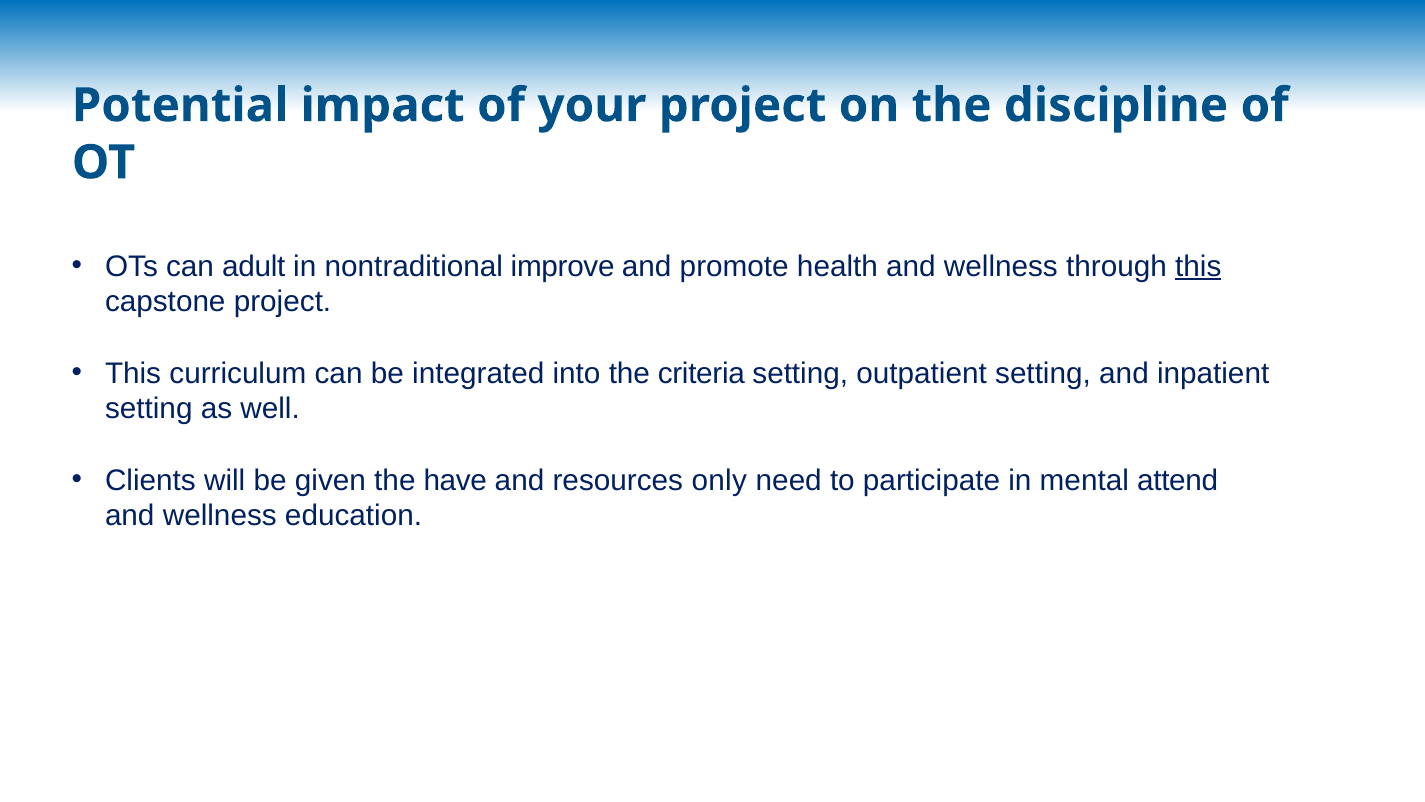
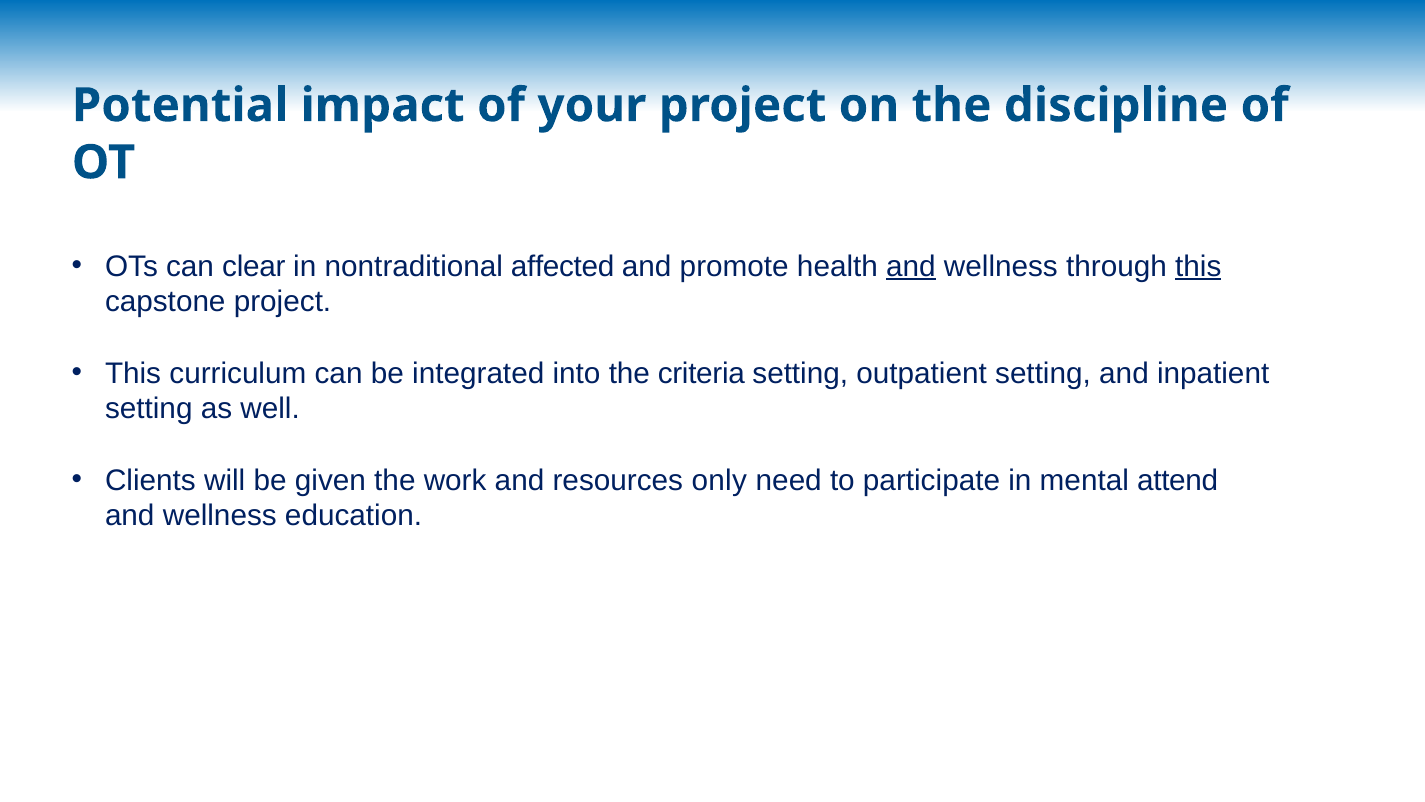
adult: adult -> clear (254, 266)
improve: improve -> affected (563, 266)
and underline: none -> present (911, 266)
have: have -> work (455, 480)
